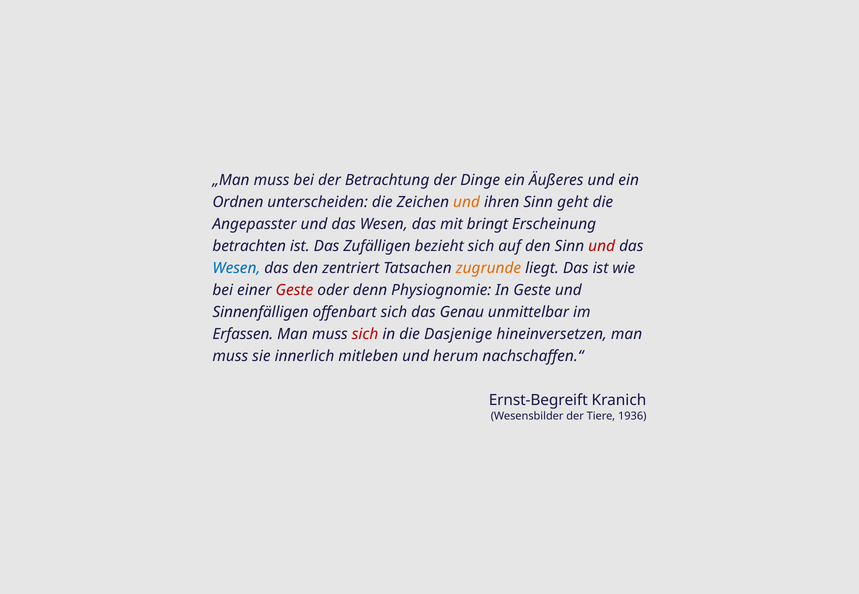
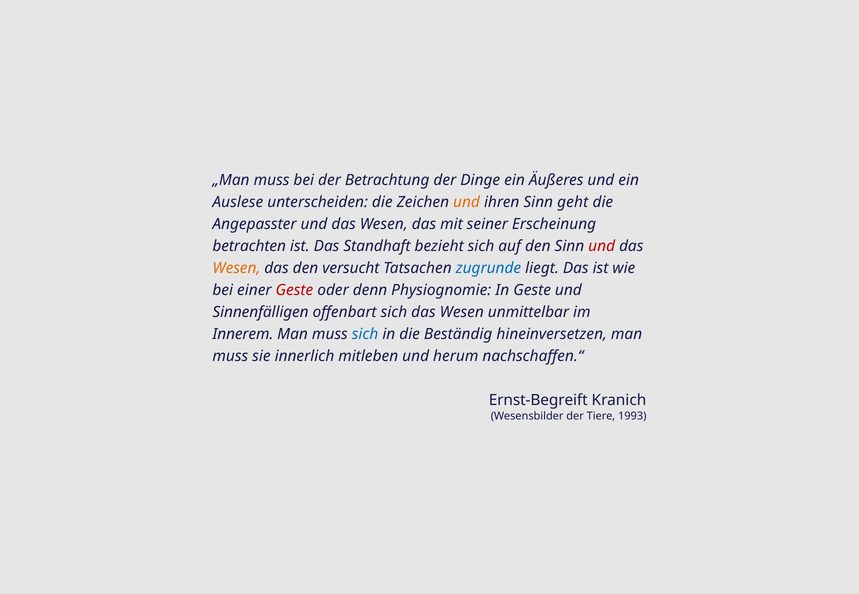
Ordnen: Ordnen -> Auslese (238, 202)
bringt: bringt -> seiner (487, 224)
Zufälligen: Zufälligen -> Standhaft (377, 247)
Wesen colour: blue -> orange (236, 269)
zentriert: zentriert -> versucht (351, 269)
zugrunde colour: orange -> blue (488, 269)
sich das Genau: Genau -> Wesen (462, 313)
Erfassen: Erfassen -> Innerem (243, 335)
sich colour: red -> blue (365, 335)
Dasjenige: Dasjenige -> Beständig (458, 335)
1936: 1936 -> 1993 (632, 416)
